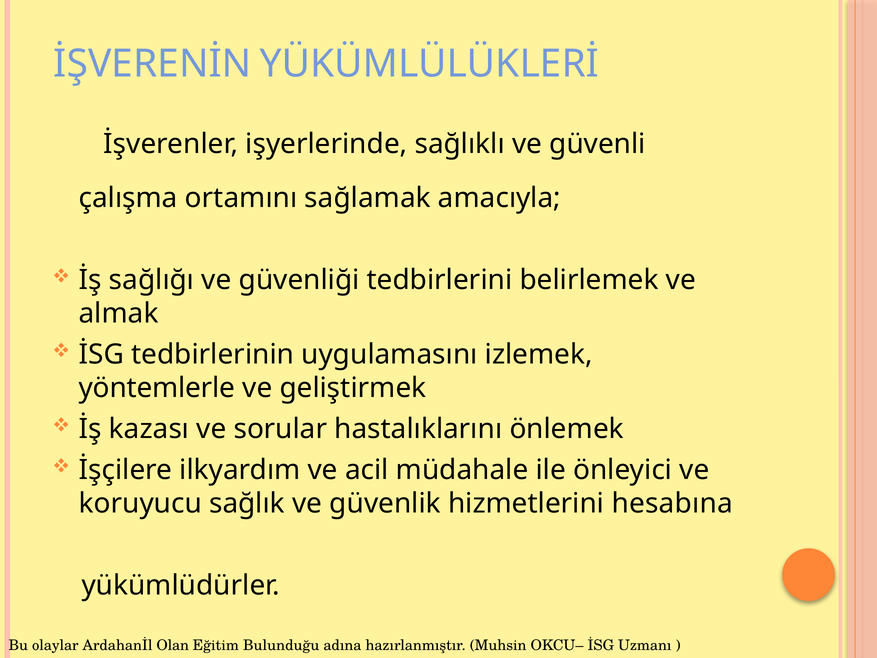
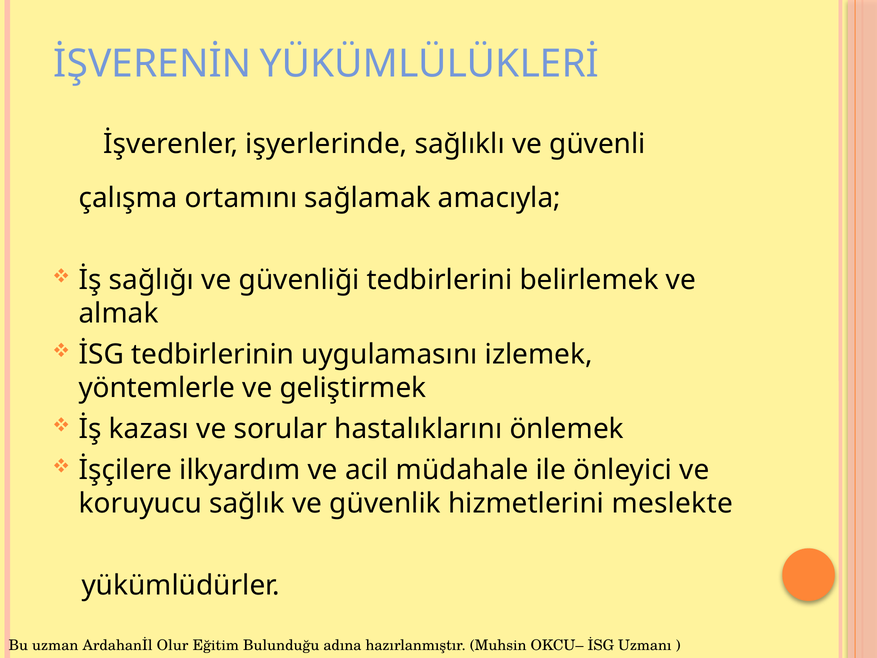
hesabına: hesabına -> meslekte (672, 503)
olaylar: olaylar -> uzman (55, 645)
Olan: Olan -> Olur (173, 645)
